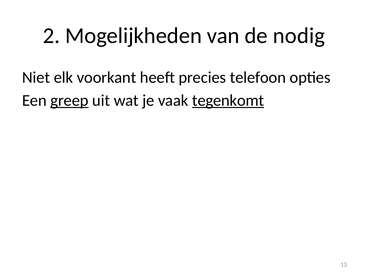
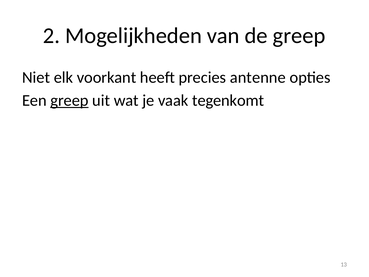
de nodig: nodig -> greep (299, 36)
telefoon: telefoon -> antenne (258, 77)
tegenkomt underline: present -> none (228, 100)
